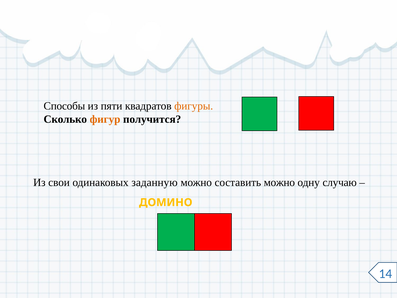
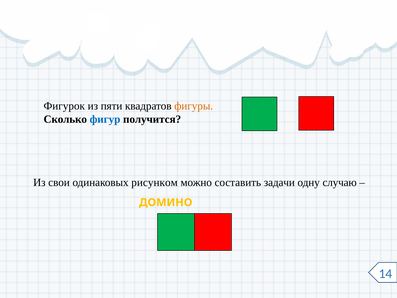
Способы: Способы -> Фигурок (64, 106)
фигур colour: orange -> blue (105, 119)
заданную: заданную -> рисунком (155, 182)
составить можно: можно -> задачи (279, 182)
